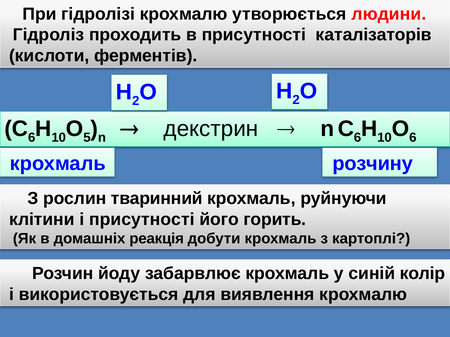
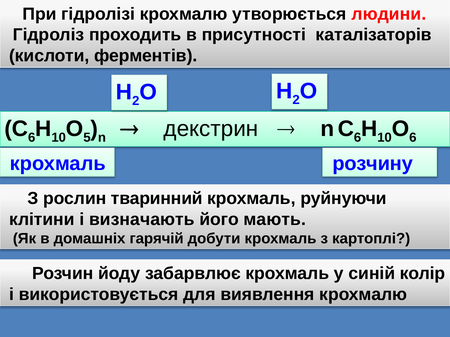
і присутності: присутності -> визначають (142, 220)
горить: горить -> мають (275, 220)
реакція: реакція -> гарячій (157, 239)
